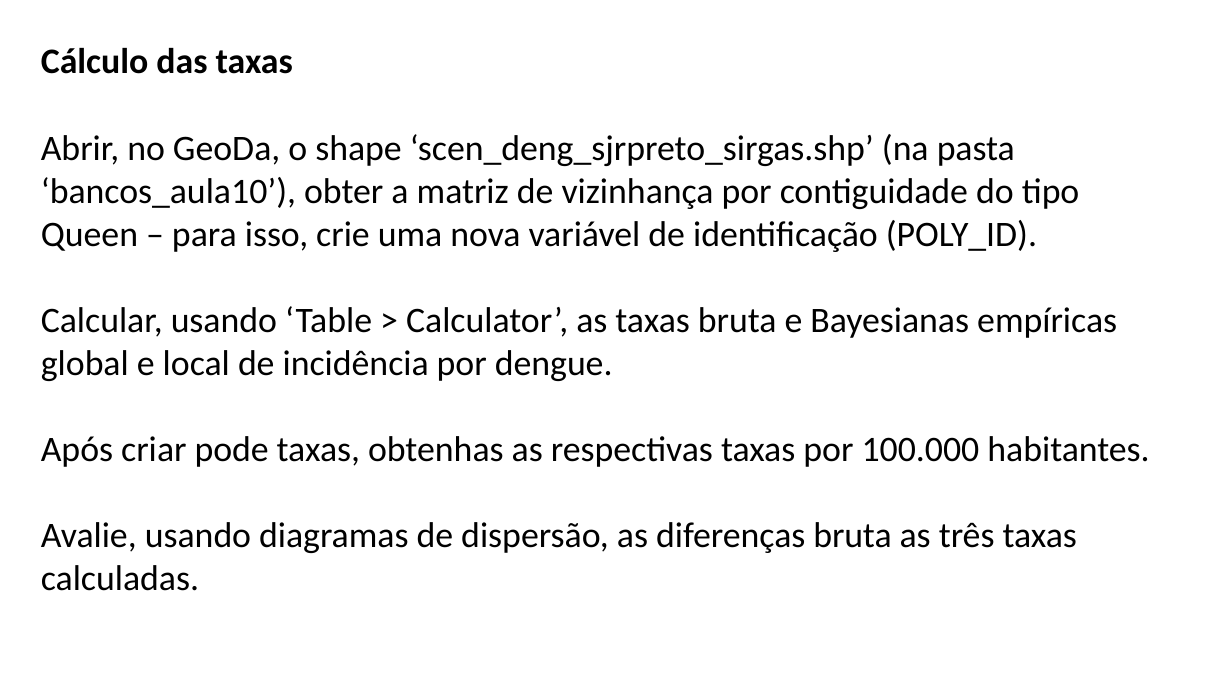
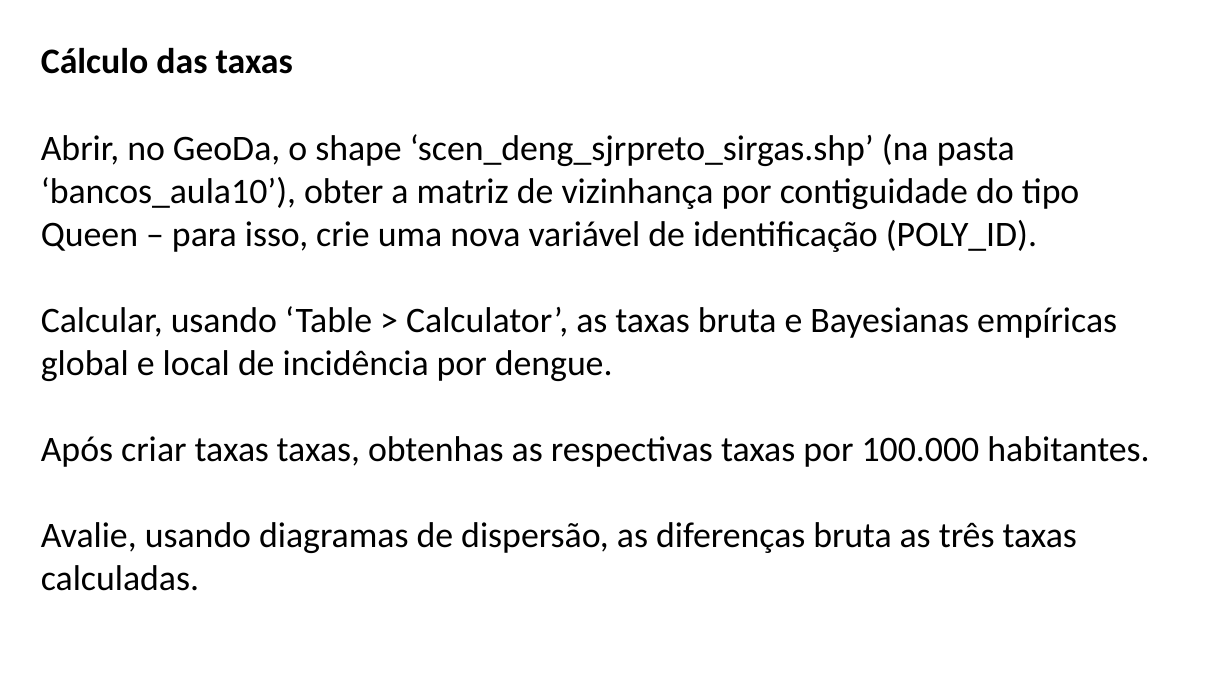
criar pode: pode -> taxas (232, 449)
